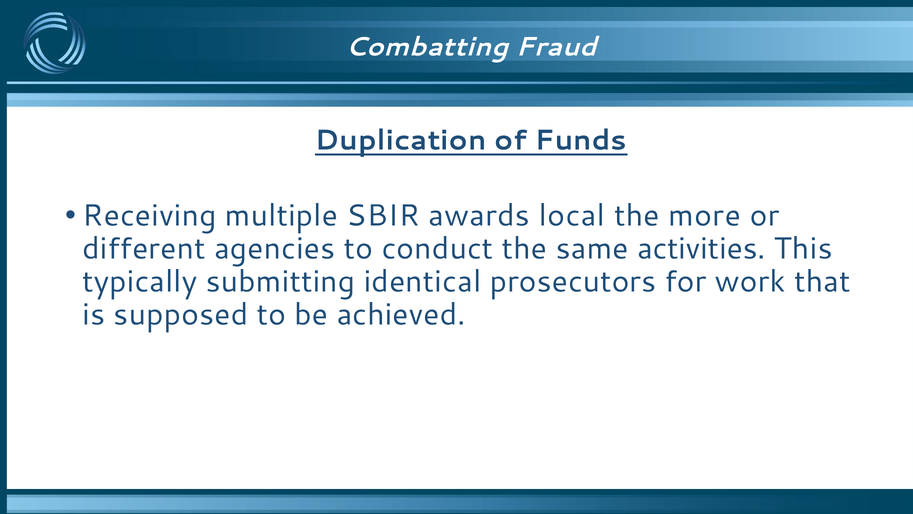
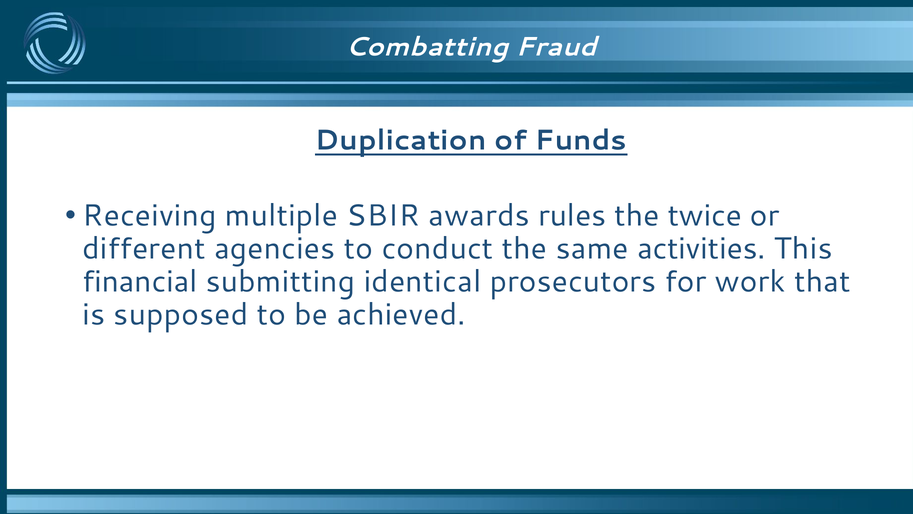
local: local -> rules (572, 216)
more: more -> twice (705, 216)
typically: typically -> financial (140, 281)
